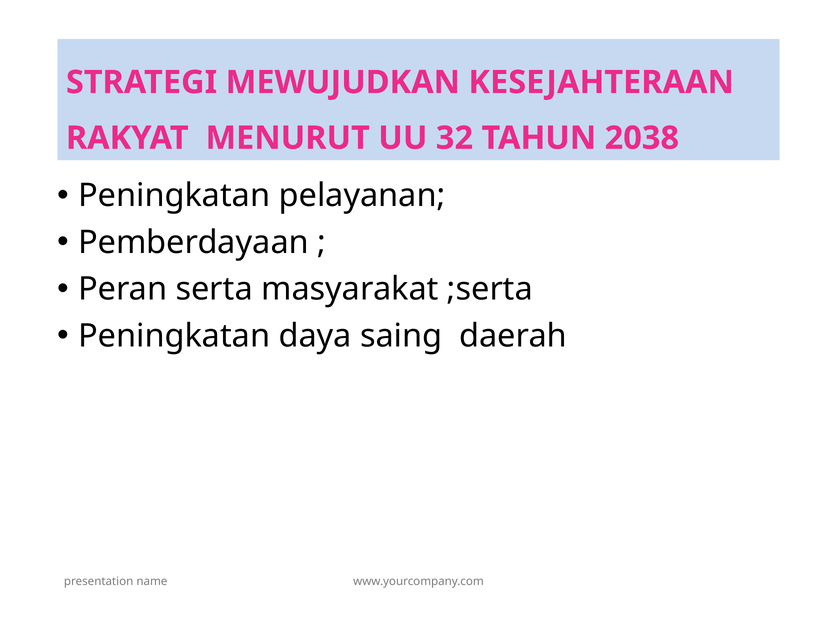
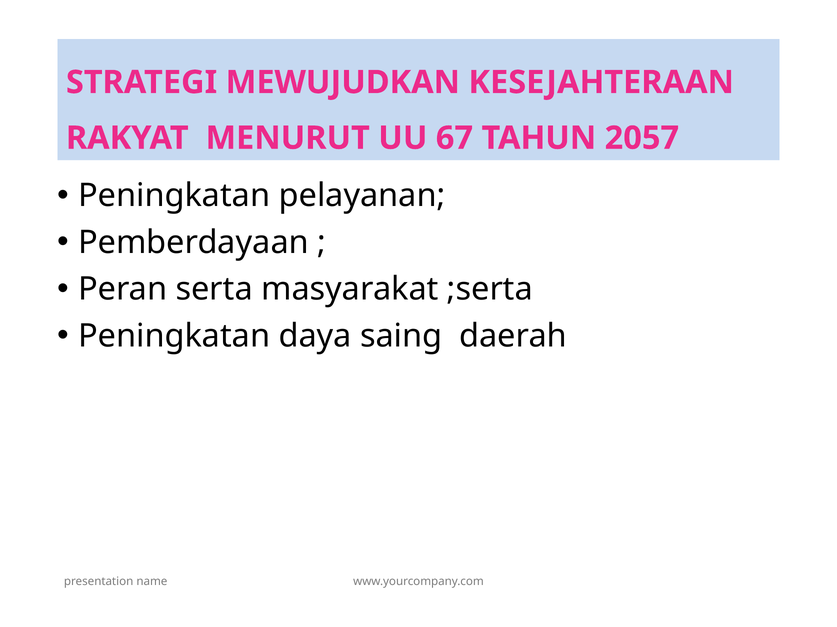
32: 32 -> 67 (454, 138)
2038: 2038 -> 2057 (642, 138)
